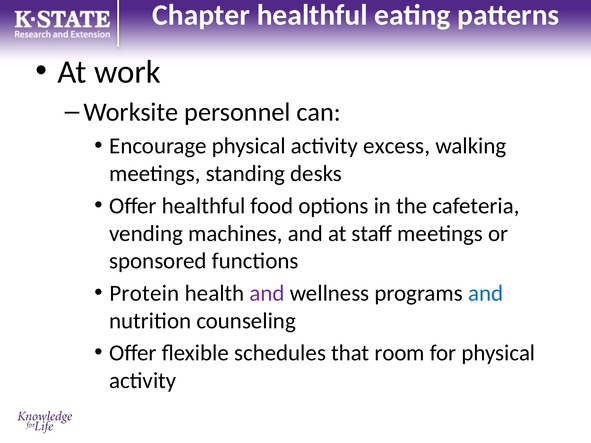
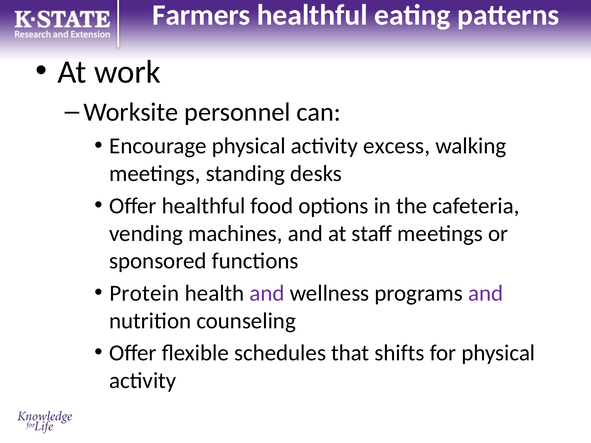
Chapter: Chapter -> Farmers (201, 15)
and colour: blue -> purple (486, 293)
room: room -> shifts (400, 353)
